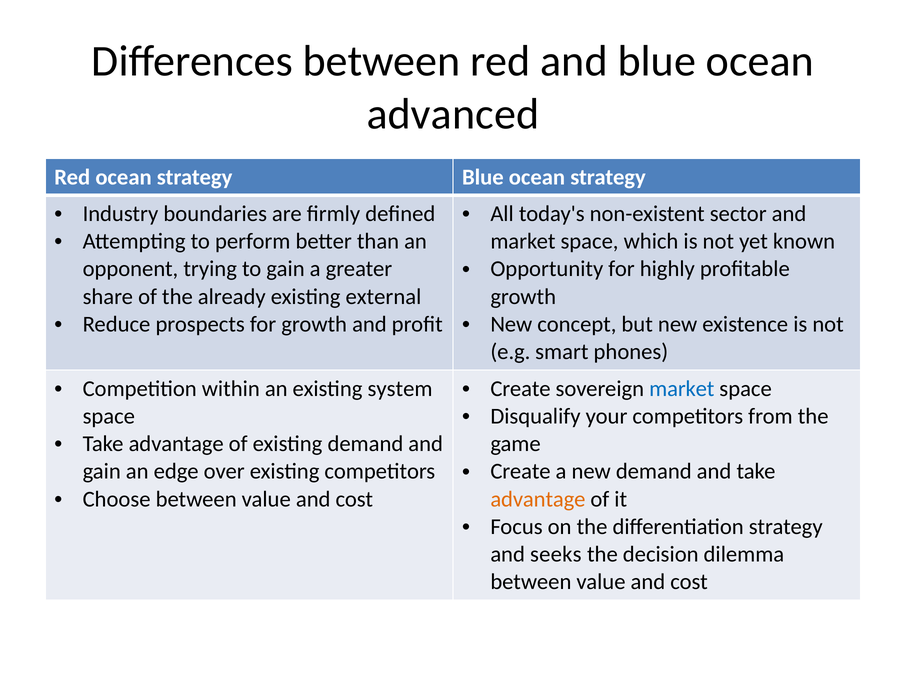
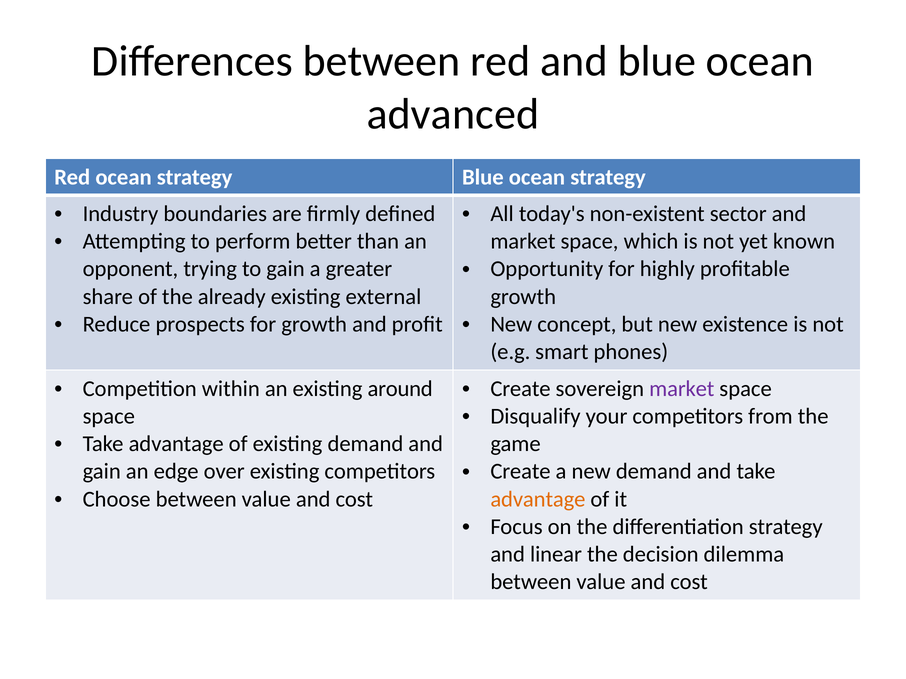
system: system -> around (400, 389)
market colour: blue -> purple (682, 389)
seeks: seeks -> linear (556, 555)
